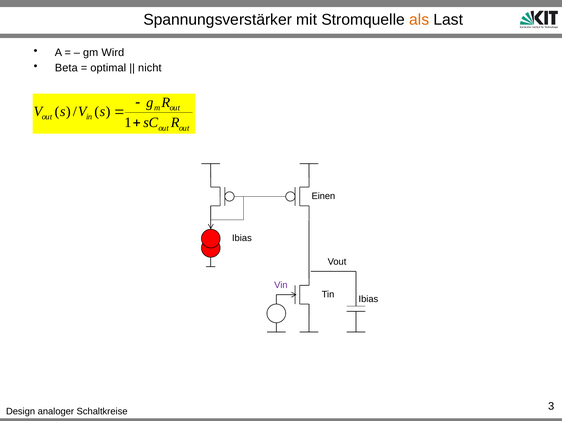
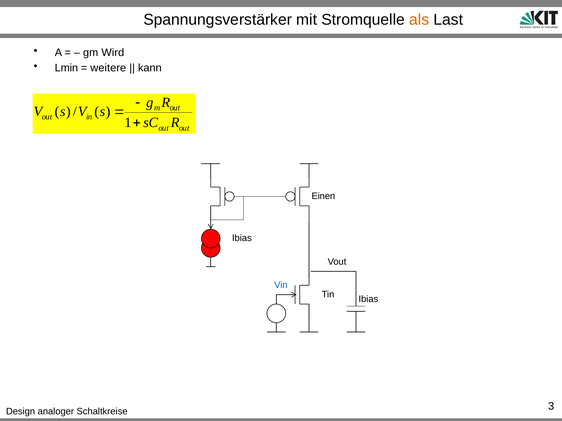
Beta: Beta -> Lmin (66, 68)
optimal: optimal -> weitere (108, 68)
nicht: nicht -> kann (150, 68)
Vin colour: purple -> blue (281, 285)
